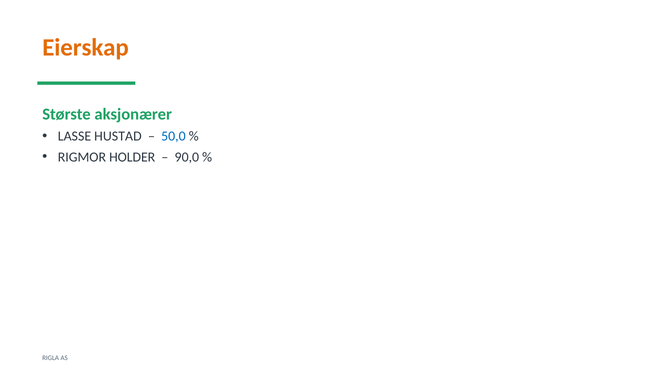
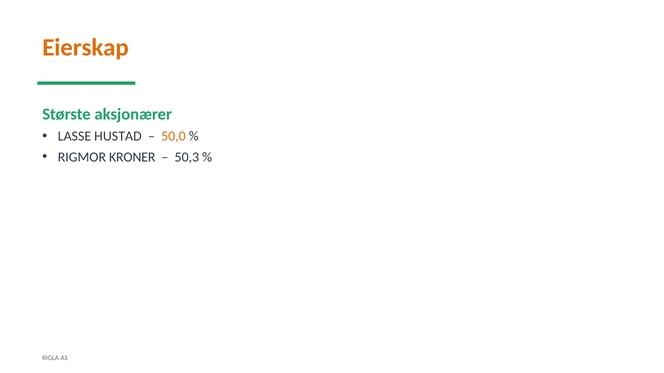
50,0 colour: blue -> orange (173, 137)
HOLDER: HOLDER -> KRONER (132, 157)
90,0: 90,0 -> 50,3 (187, 157)
